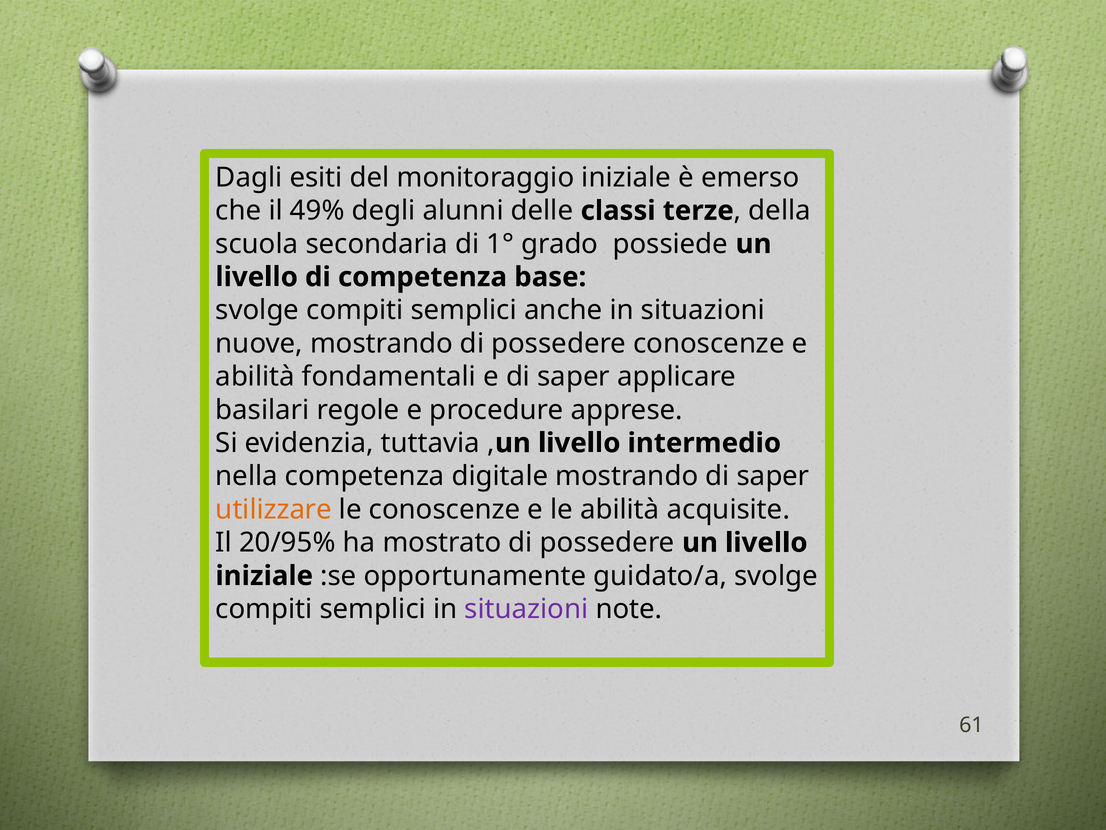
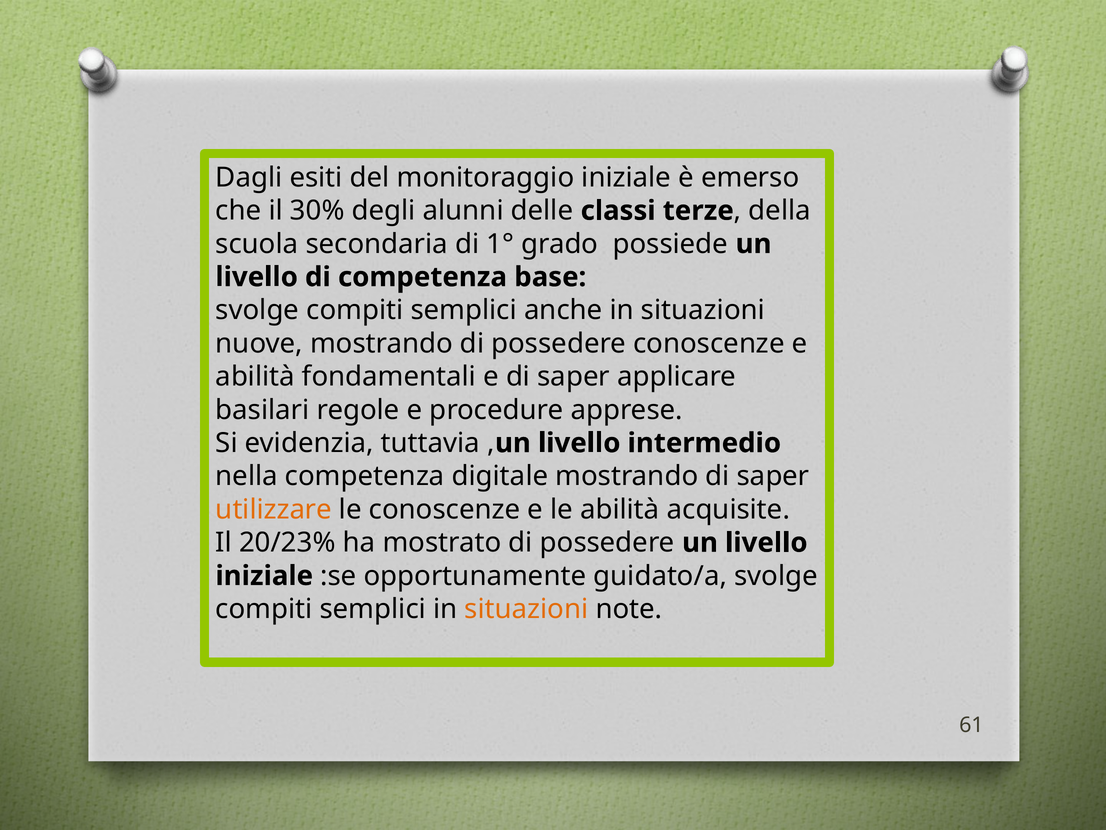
49%: 49% -> 30% (317, 211)
20/95%: 20/95% -> 20/23% (287, 542)
situazioni colour: purple -> orange (526, 609)
